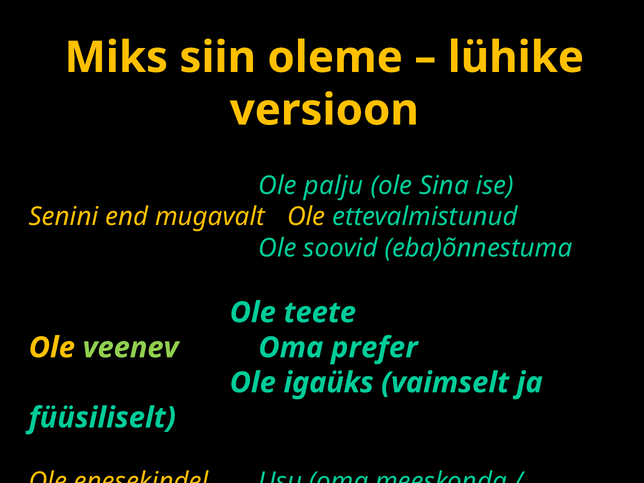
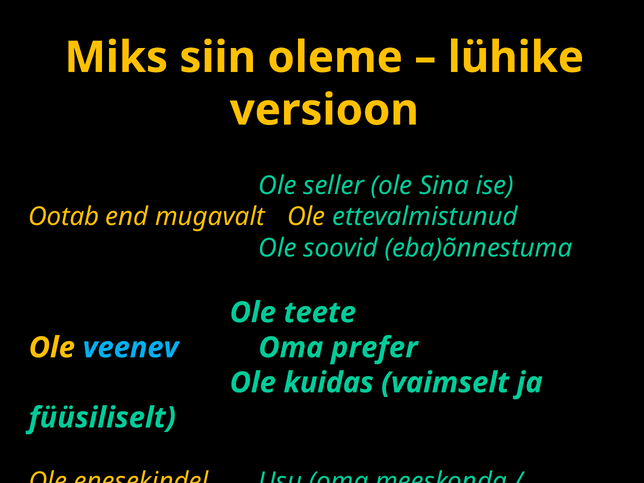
palju: palju -> seller (334, 186)
Senini: Senini -> Ootab (64, 217)
veenev colour: light green -> light blue (131, 348)
igaüks: igaüks -> kuidas (329, 383)
